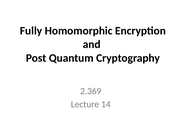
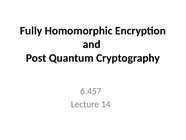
2.369: 2.369 -> 6.457 (91, 91)
